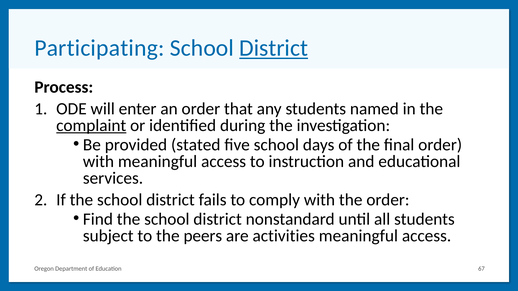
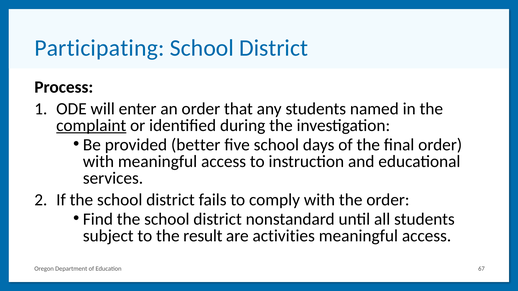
District underline: present -> none (274, 48)
stated: stated -> better (196, 145)
peers: peers -> result (203, 236)
